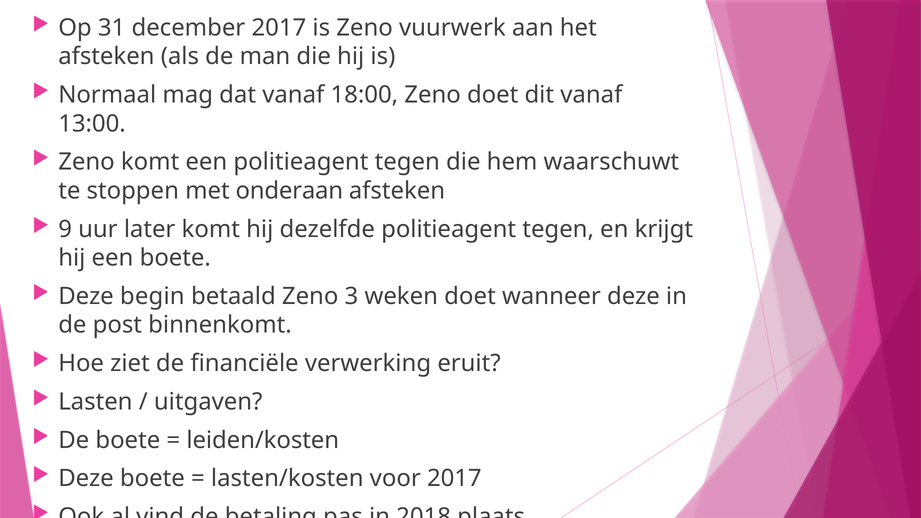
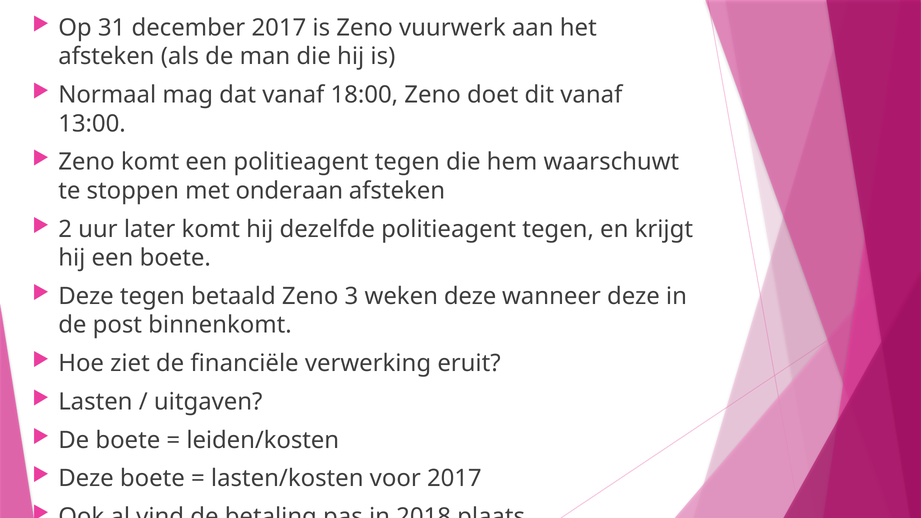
9: 9 -> 2 (65, 229)
Deze begin: begin -> tegen (152, 296)
weken doet: doet -> deze (470, 296)
